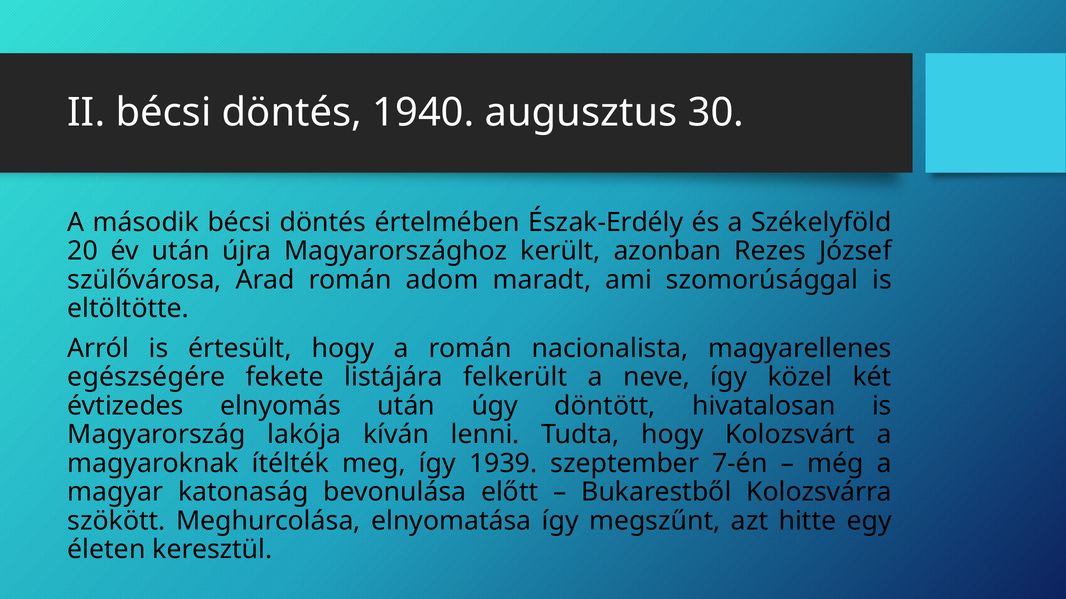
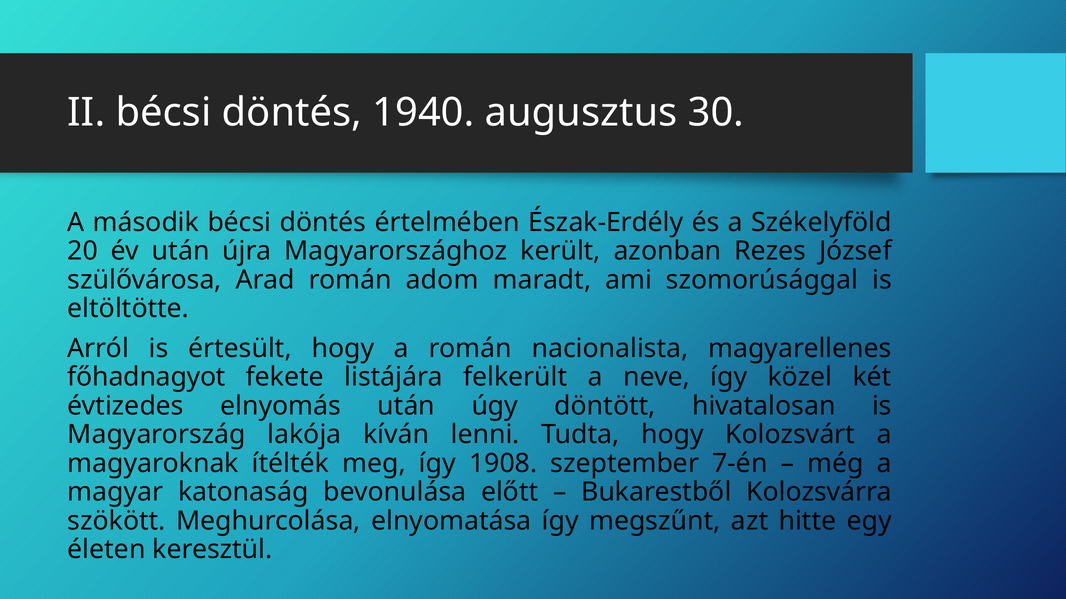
egészségére: egészségére -> főhadnagyot (147, 378)
1939: 1939 -> 1908 (503, 464)
